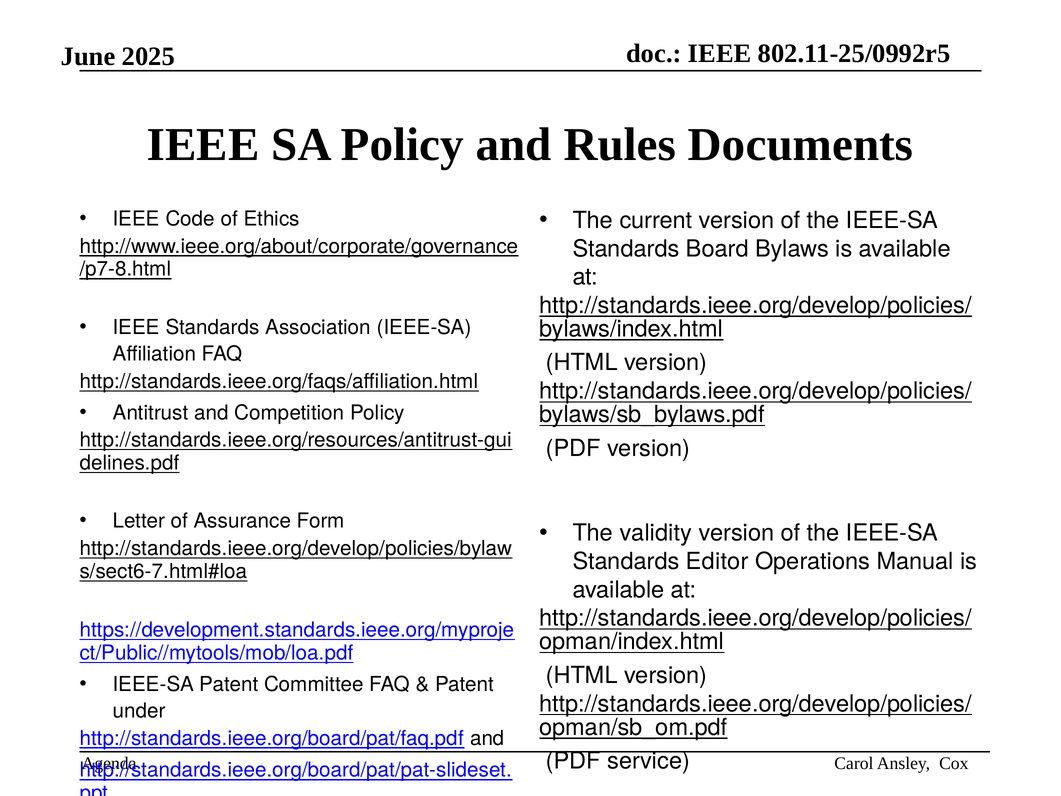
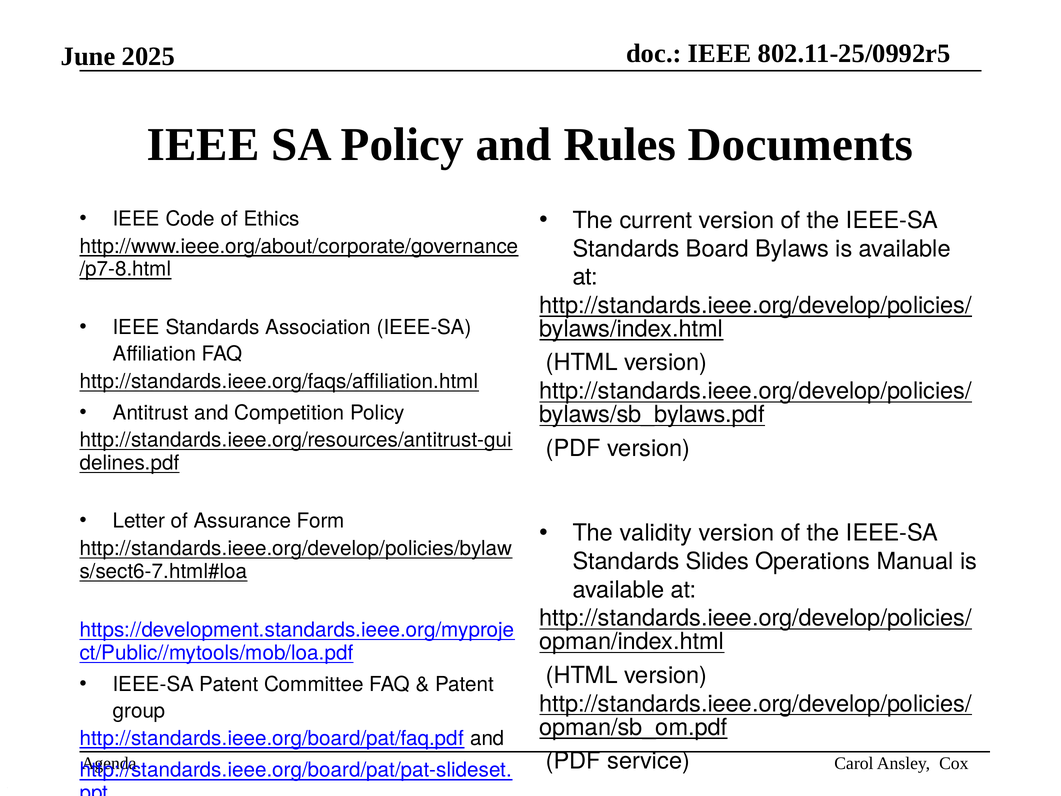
Editor: Editor -> Slides (717, 561)
under: under -> group (139, 711)
